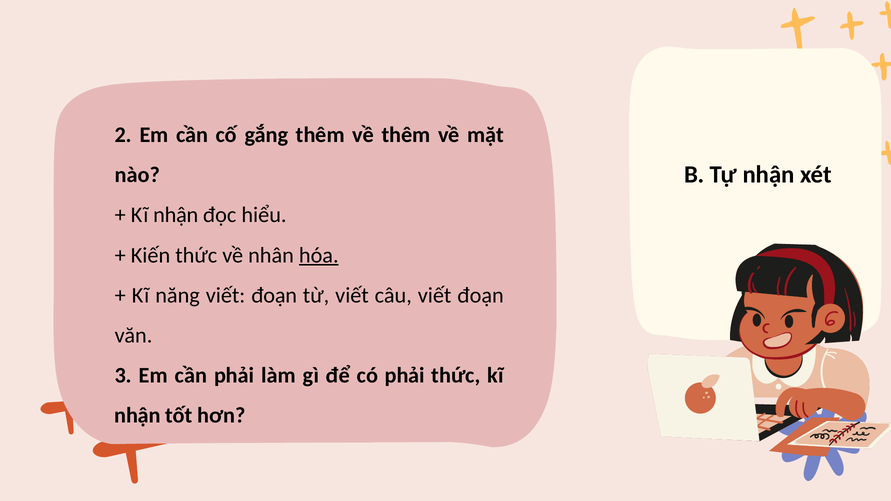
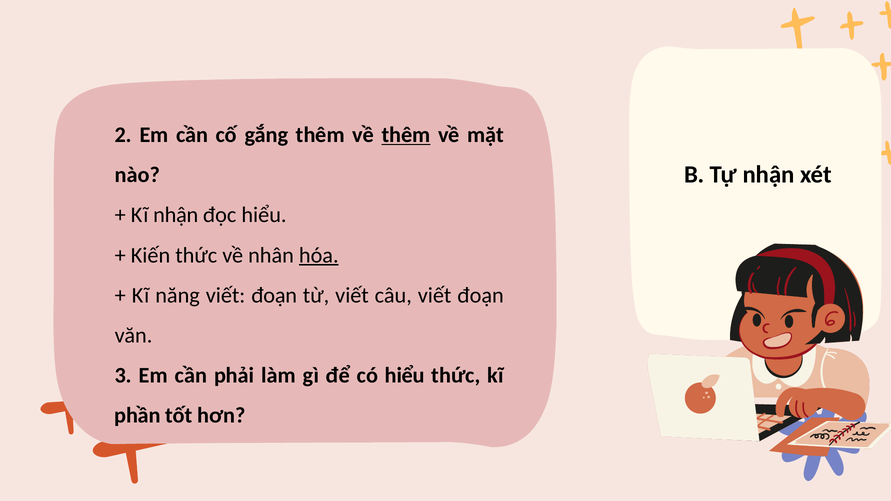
thêm underline: none -> present (406, 135)
có phải: phải -> hiểu (405, 376)
nhận: nhận -> phần (138, 416)
